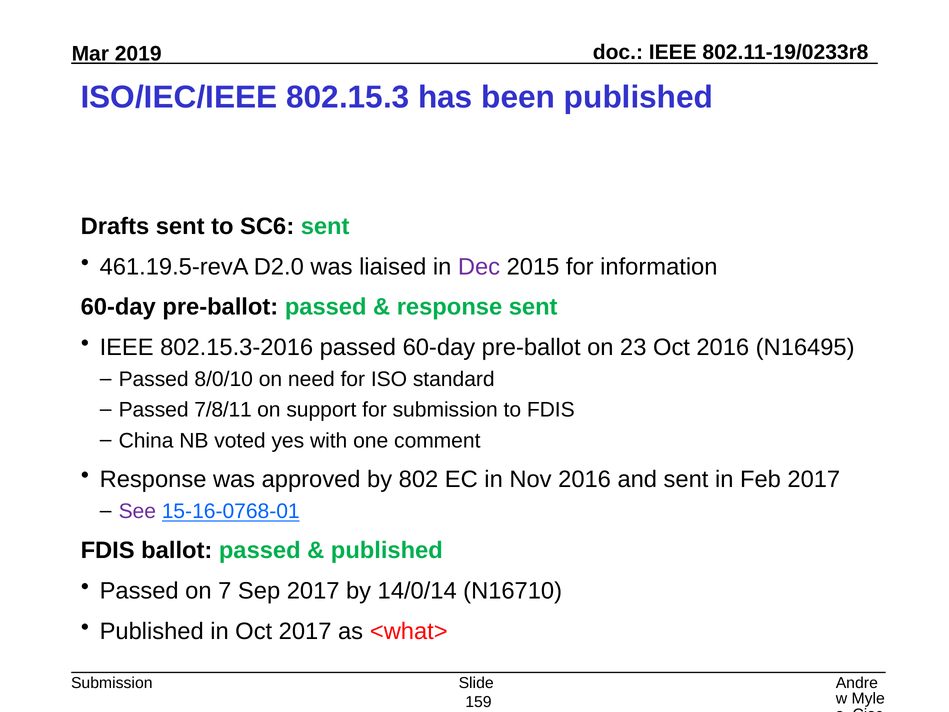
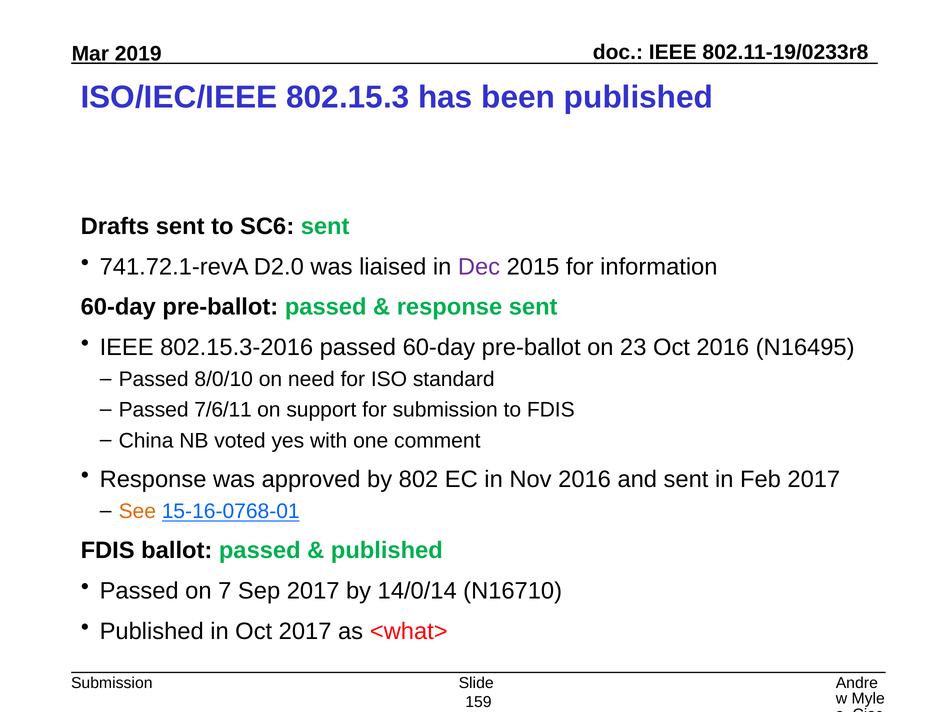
461.19.5-revA: 461.19.5-revA -> 741.72.1-revA (174, 267)
7/8/11: 7/8/11 -> 7/6/11 (223, 410)
See colour: purple -> orange (137, 511)
